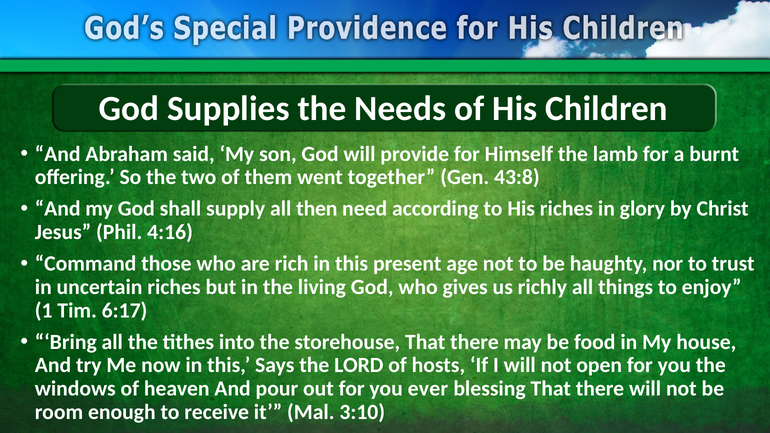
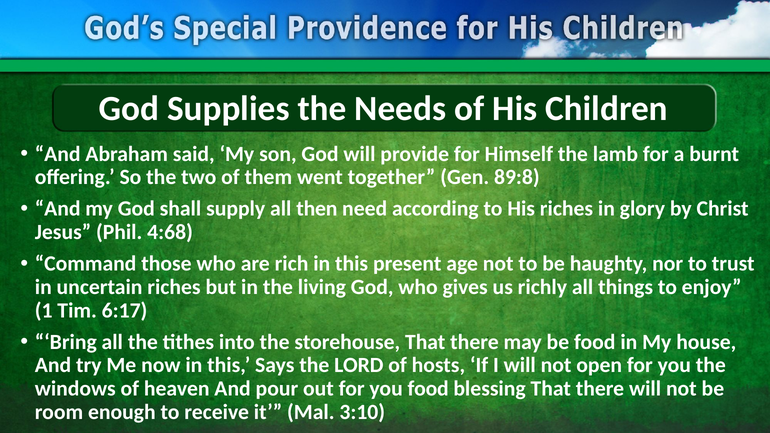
43:8: 43:8 -> 89:8 (517, 177)
4:16: 4:16 -> 4:68 (170, 232)
you ever: ever -> food (428, 389)
